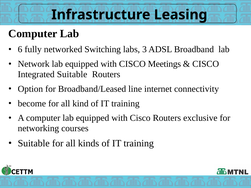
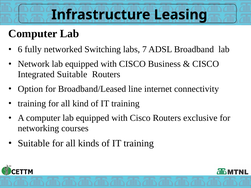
3: 3 -> 7 (144, 49)
Meetings: Meetings -> Business (164, 64)
become: become -> training (32, 104)
